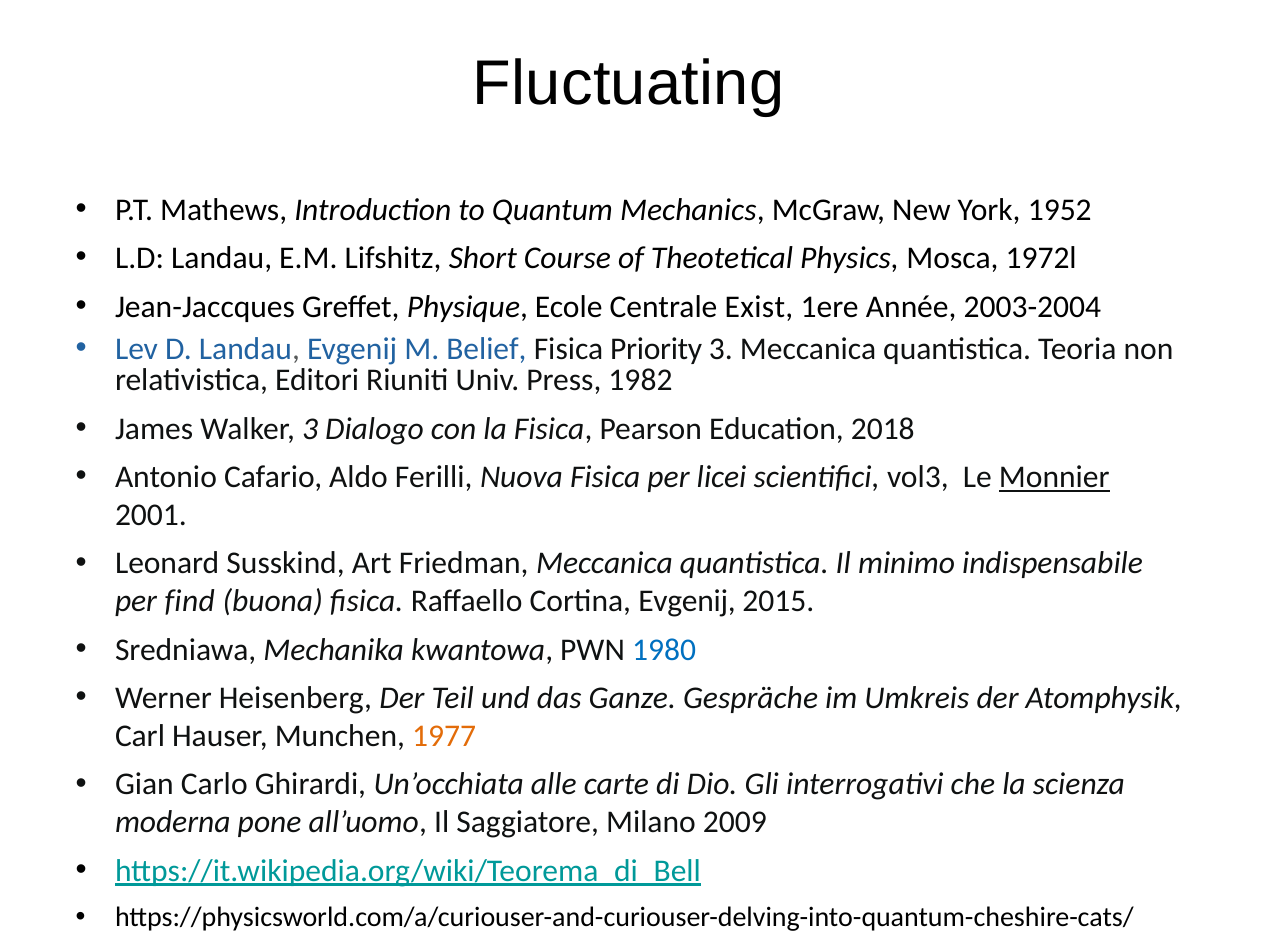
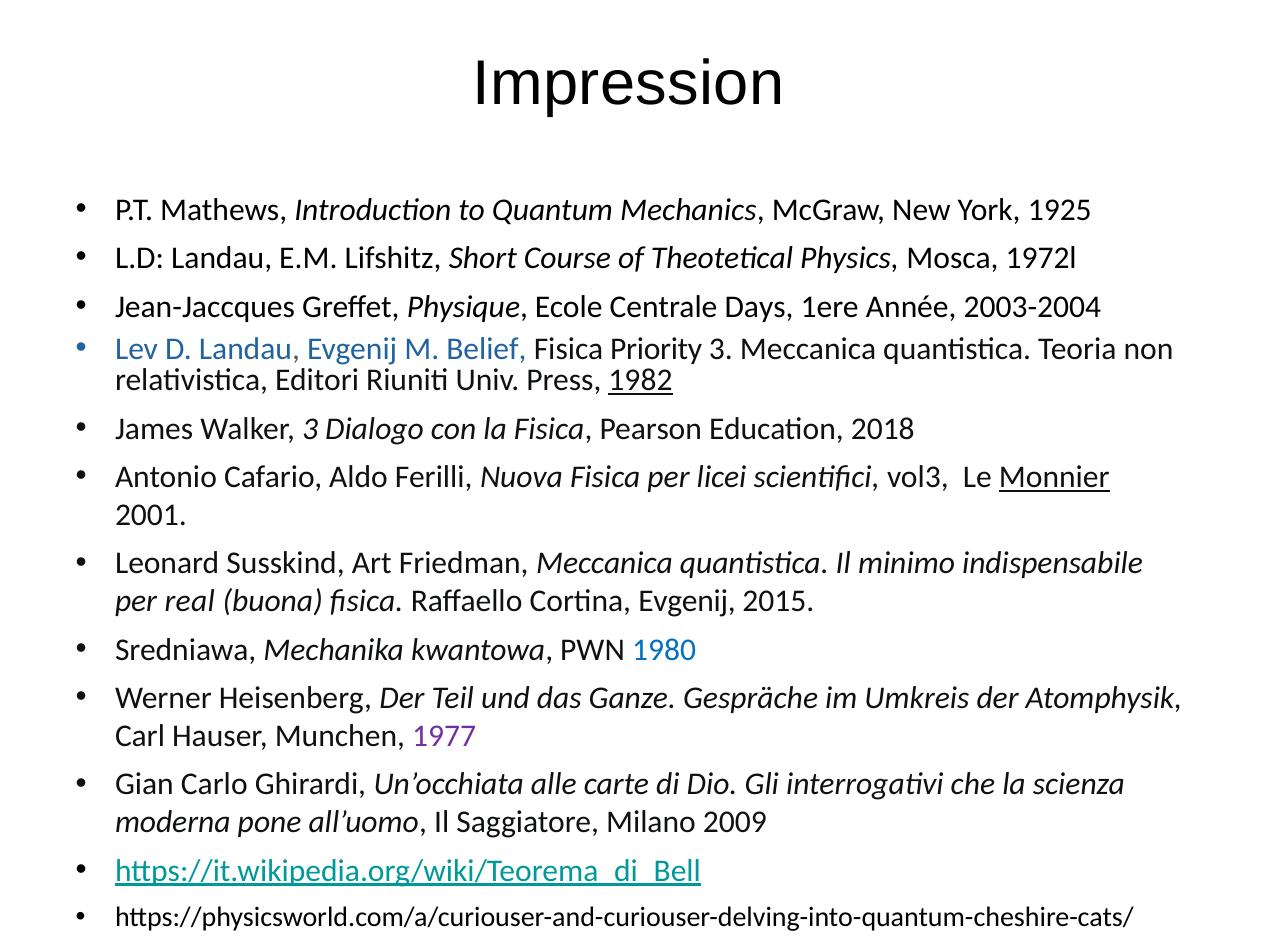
Fluctuating: Fluctuating -> Impression (629, 83)
1952: 1952 -> 1925 (1060, 210)
Exist: Exist -> Days (759, 307)
1982 underline: none -> present (640, 380)
find: find -> real (190, 601)
1977 colour: orange -> purple (444, 736)
